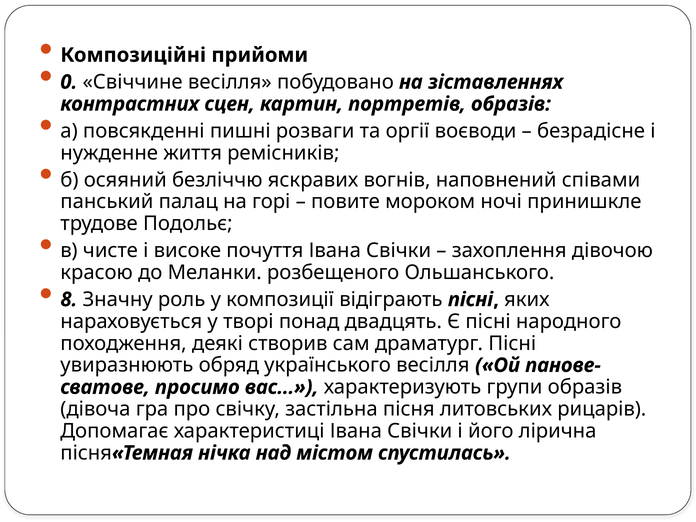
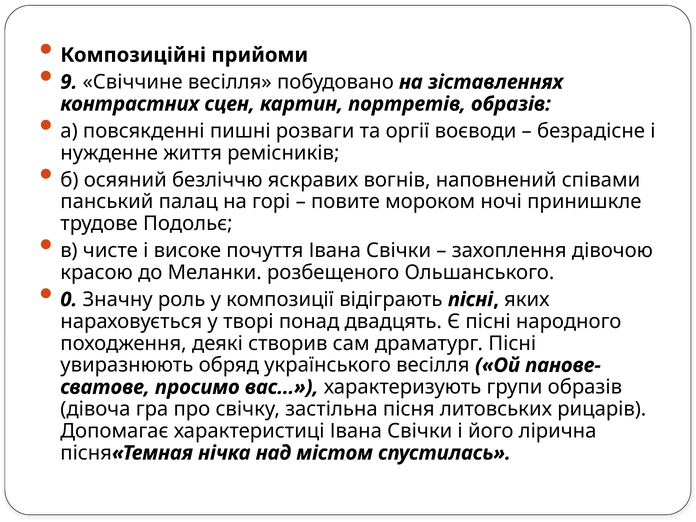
0: 0 -> 9 (69, 82)
8: 8 -> 0 (69, 300)
